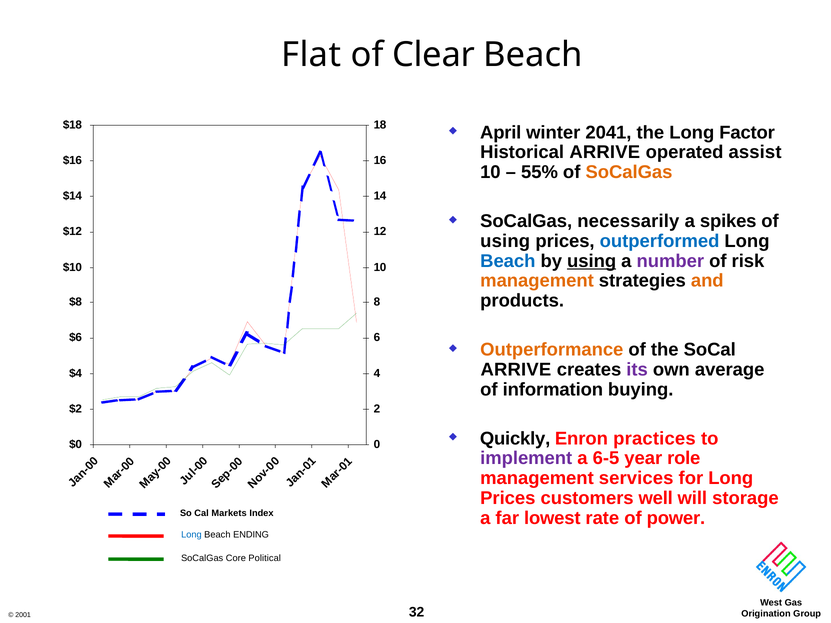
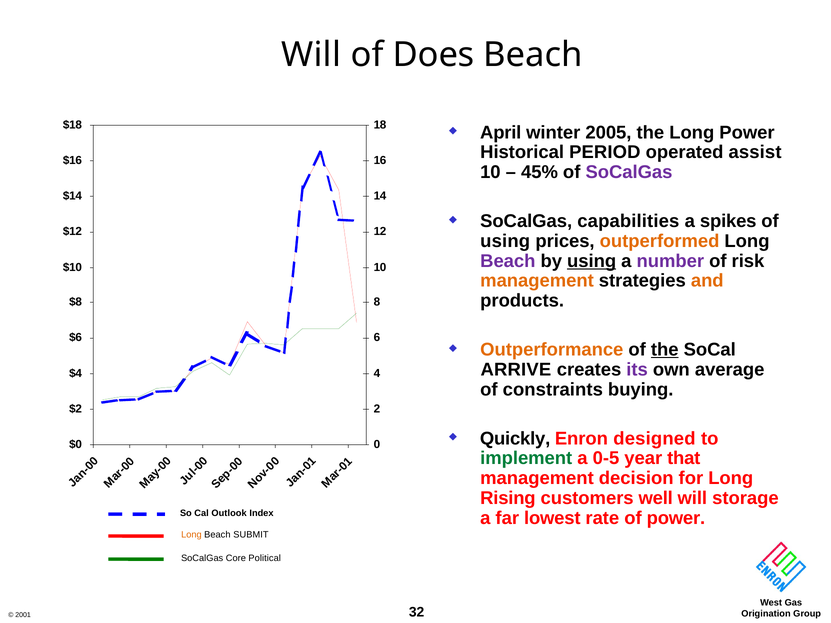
Flat: Flat -> Will (311, 55)
Clear: Clear -> Does (434, 55)
2041: 2041 -> 2005 (608, 133)
Long Factor: Factor -> Power (747, 133)
Historical ARRIVE: ARRIVE -> PERIOD (605, 152)
55%: 55% -> 45% (539, 172)
SoCalGas colour: orange -> purple (629, 172)
necessarily: necessarily -> capabilities (628, 221)
outperformed colour: blue -> orange (660, 241)
Beach colour: blue -> purple (508, 261)
the underline: none -> present (665, 350)
information: information -> constraints (553, 390)
practices: practices -> designed (654, 439)
implement colour: purple -> green (526, 459)
6-5: 6-5 -> 0-5 (606, 459)
role: role -> that (684, 459)
services: services -> decision (636, 478)
Prices: Prices -> Rising (508, 498)
Markets: Markets -> Outlook (229, 513)
Long colour: blue -> orange (191, 535)
ENDING: ENDING -> SUBMIT (251, 535)
